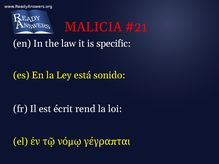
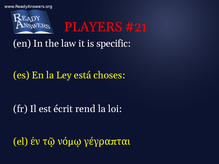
MALICIA: MALICIA -> PLAYERS (93, 27)
sonido: sonido -> choses (109, 75)
